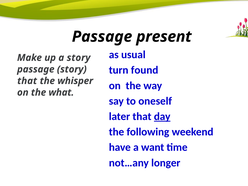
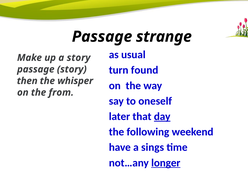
present: present -> strange (164, 37)
that: that -> then (27, 81)
what: what -> from (61, 92)
want: want -> sings (153, 147)
longer underline: none -> present (166, 163)
